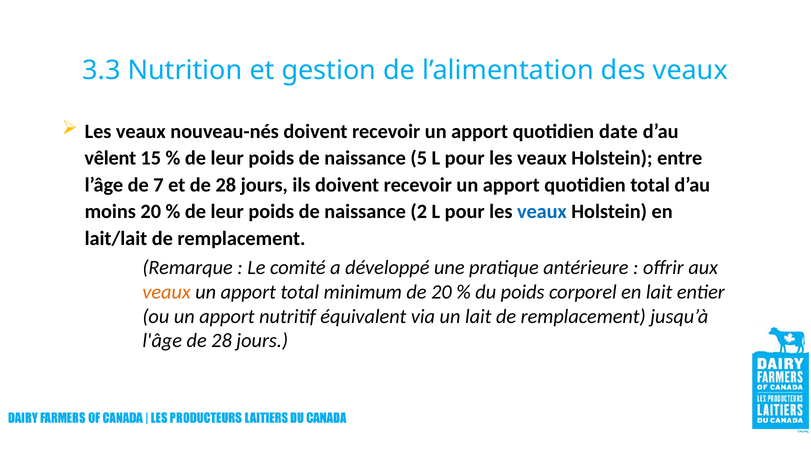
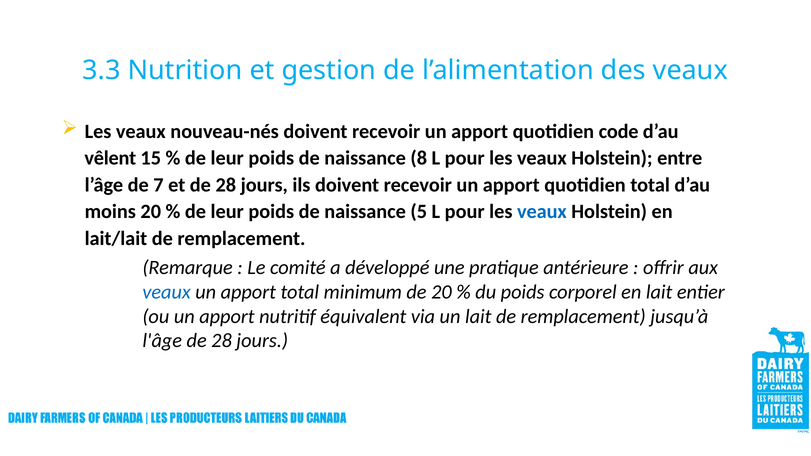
date: date -> code (619, 132)
5: 5 -> 8 (419, 158)
2: 2 -> 5 (419, 212)
veaux colour: orange -> blue (167, 292)
